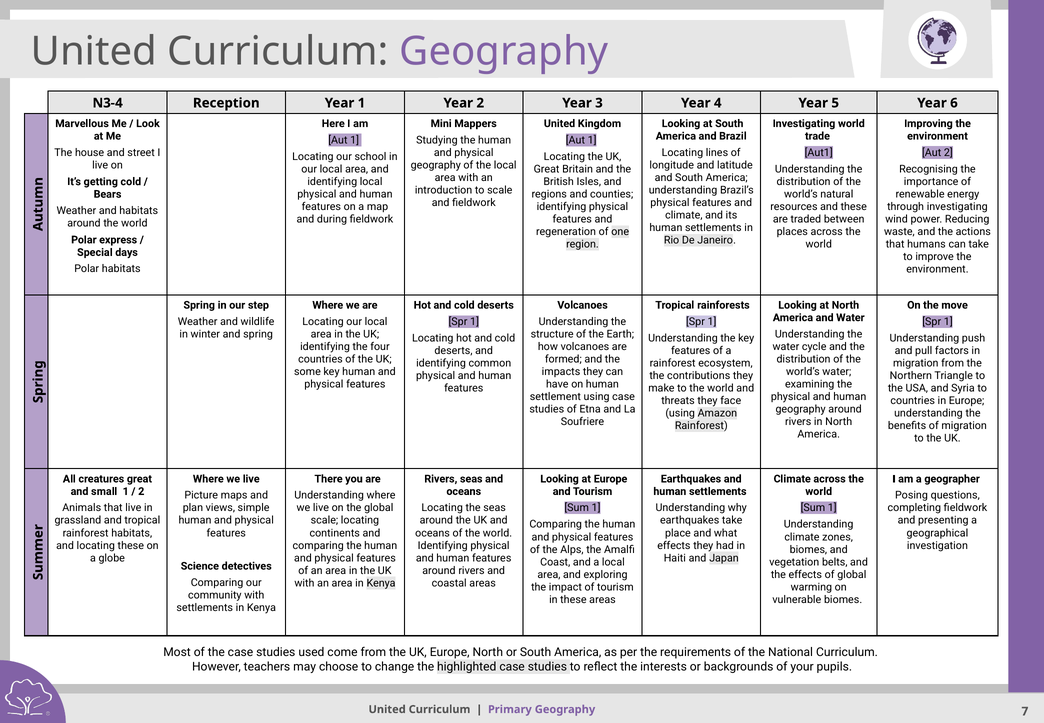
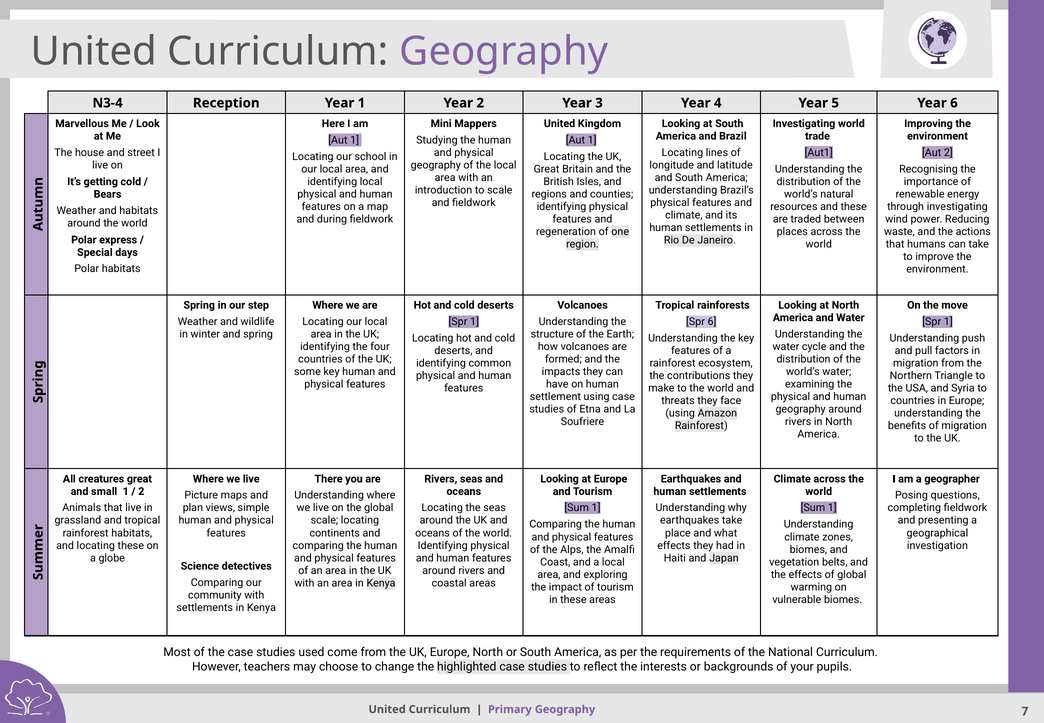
1: 1 -> 6 (712, 322)
